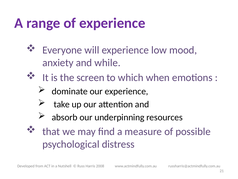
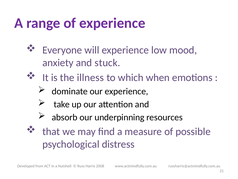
while: while -> stuck (107, 63)
screen: screen -> illness (90, 77)
